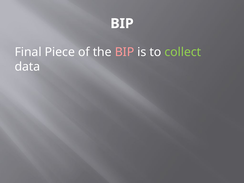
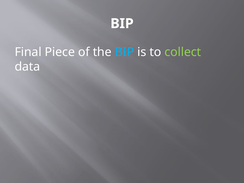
BIP colour: pink -> light blue (125, 52)
